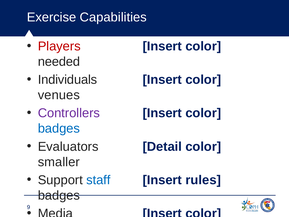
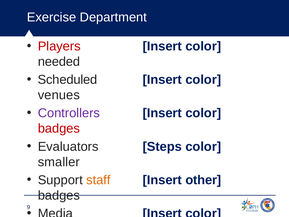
Capabilities: Capabilities -> Department (113, 17)
Individuals: Individuals -> Scheduled (67, 80)
badges colour: blue -> red (59, 128)
Detail: Detail -> Steps (162, 146)
staff colour: blue -> orange (98, 180)
rules: rules -> other (203, 180)
